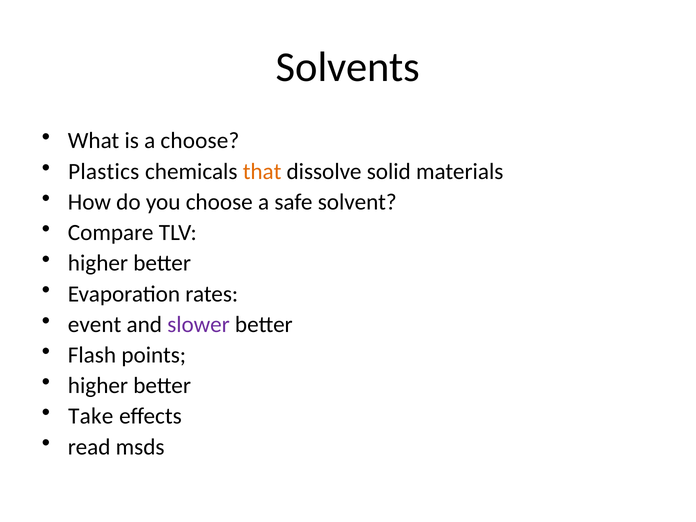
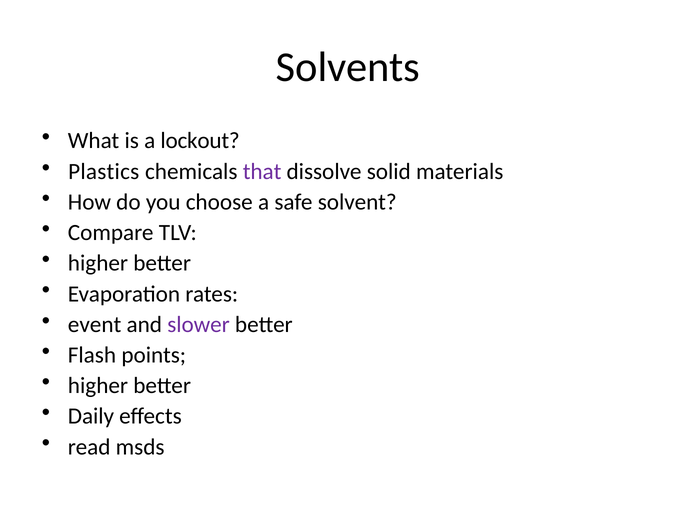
a choose: choose -> lockout (200, 141)
that colour: orange -> purple (262, 171)
Take: Take -> Daily (91, 416)
